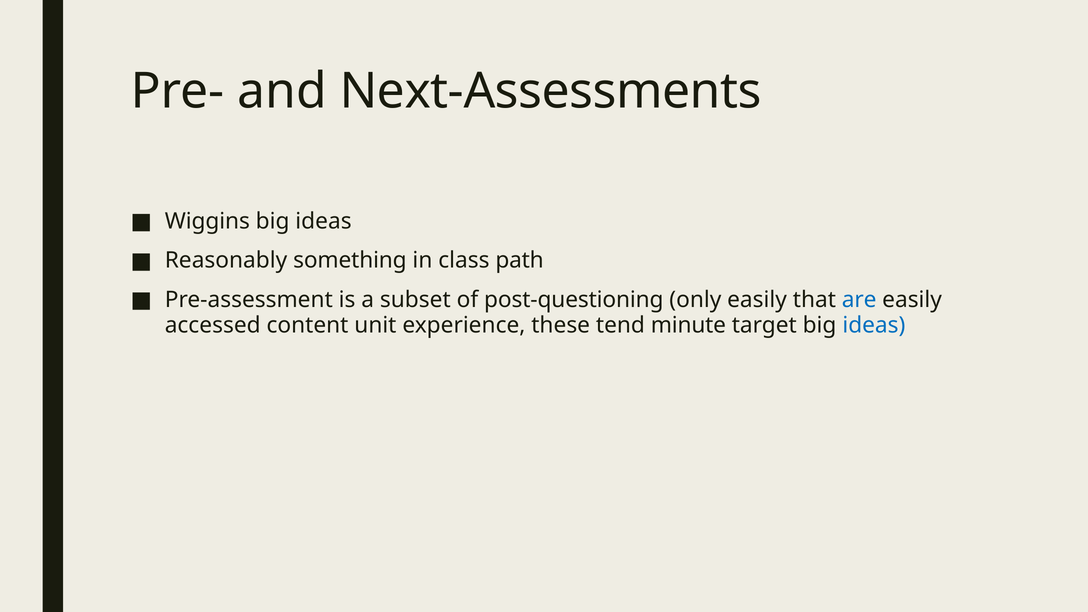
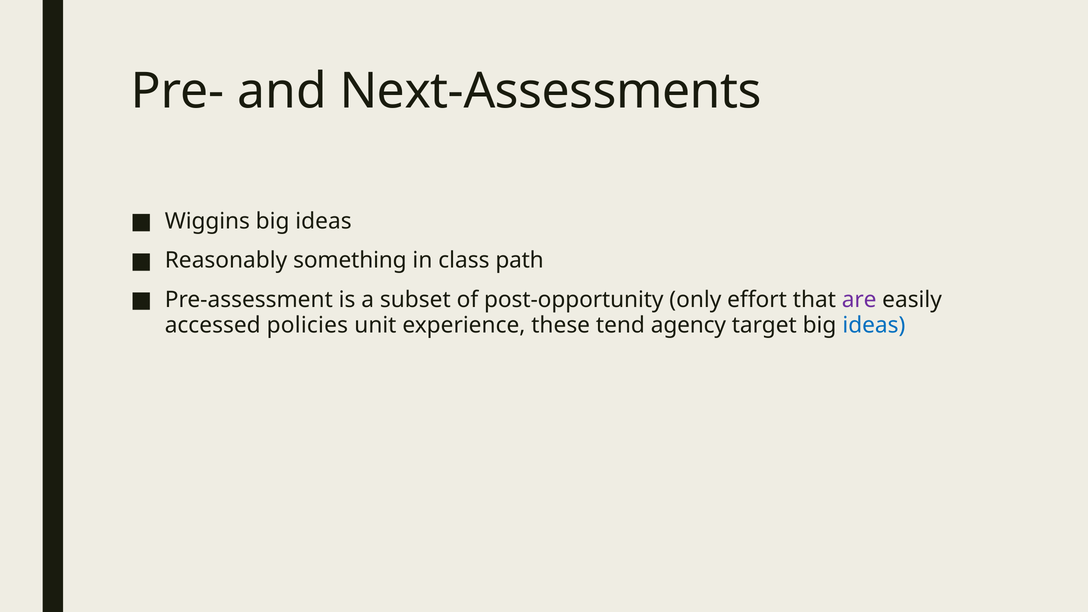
post-questioning: post-questioning -> post-opportunity (574, 300)
only easily: easily -> effort (757, 300)
are colour: blue -> purple (859, 300)
content: content -> policies (307, 325)
minute: minute -> agency (688, 325)
